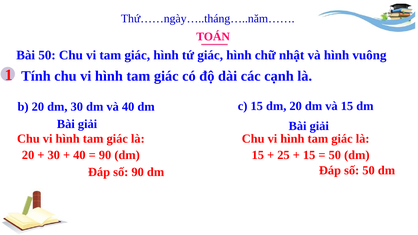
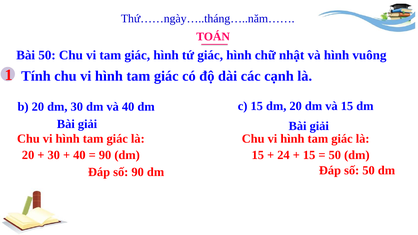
25: 25 -> 24 (283, 155)
